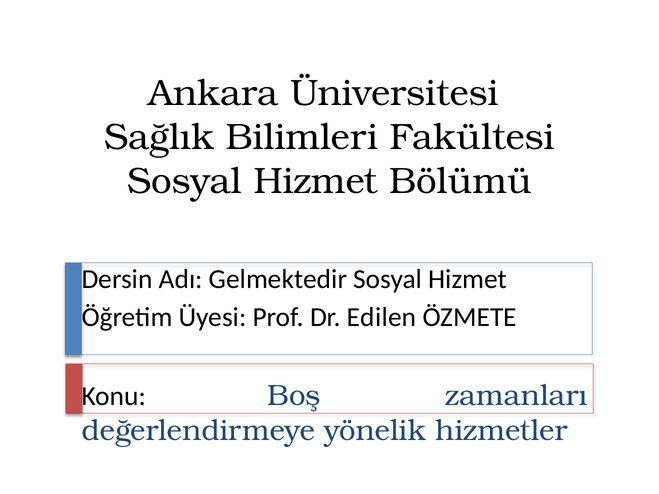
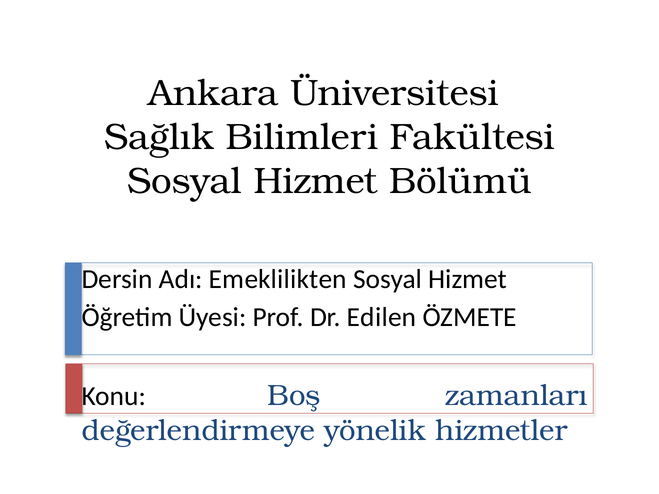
Gelmektedir: Gelmektedir -> Emeklilikten (278, 279)
